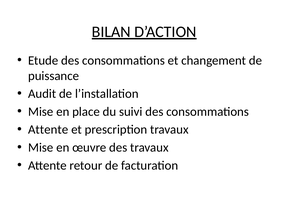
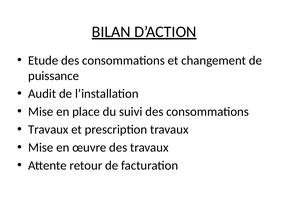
Attente: Attente -> Travaux (48, 130)
